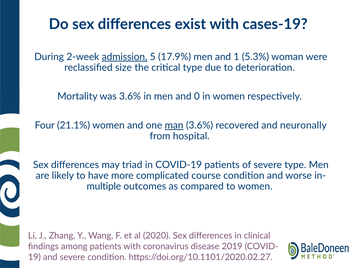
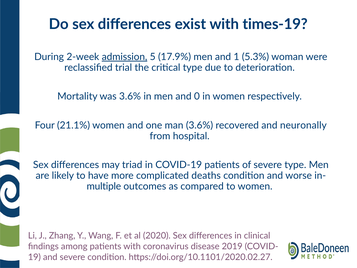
cases-19: cases-19 -> times-19 (275, 24)
size: size -> trial (124, 67)
man underline: present -> none (174, 125)
course: course -> deaths (206, 175)
